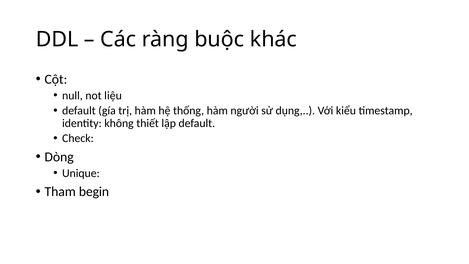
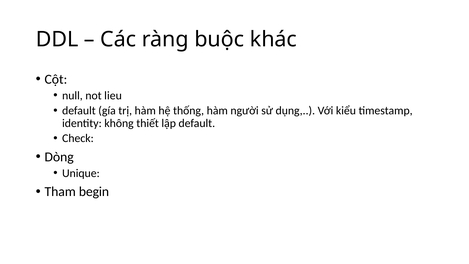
liệu: liệu -> lieu (113, 95)
